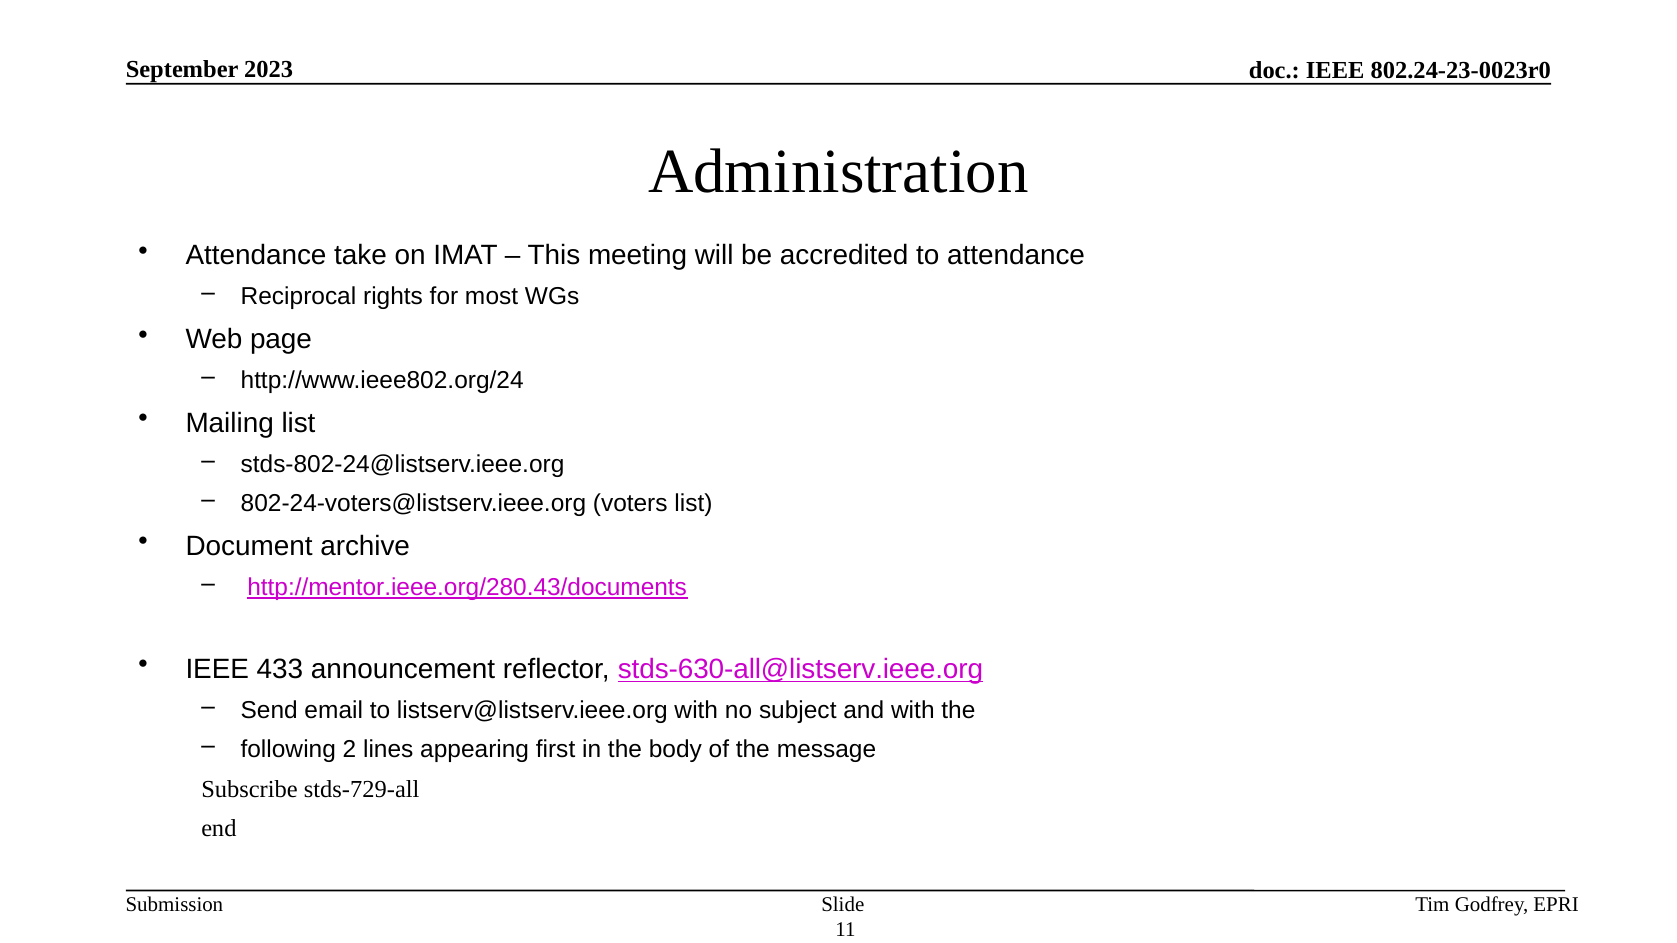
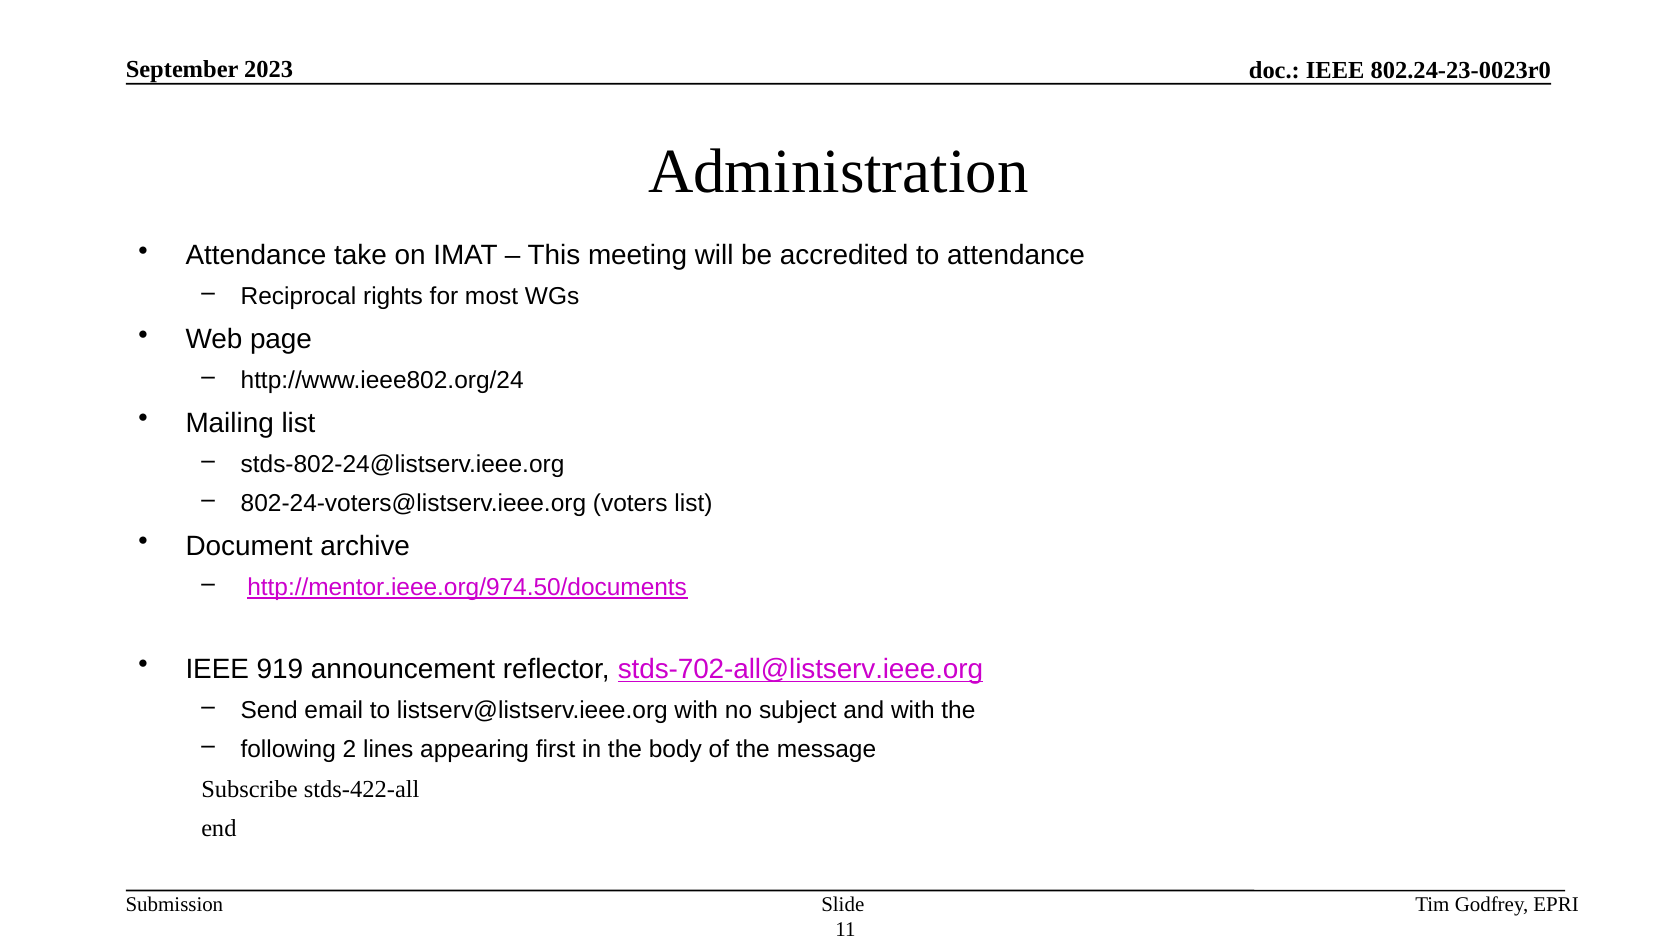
http://mentor.ieee.org/280.43/documents: http://mentor.ieee.org/280.43/documents -> http://mentor.ieee.org/974.50/documents (467, 587)
433: 433 -> 919 (280, 670)
stds-630-all@listserv.ieee.org: stds-630-all@listserv.ieee.org -> stds-702-all@listserv.ieee.org (800, 670)
stds-729-all: stds-729-all -> stds-422-all (362, 789)
